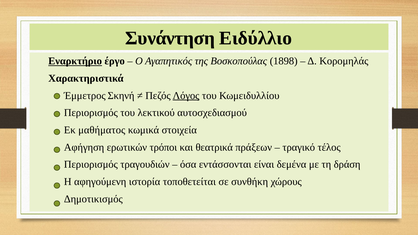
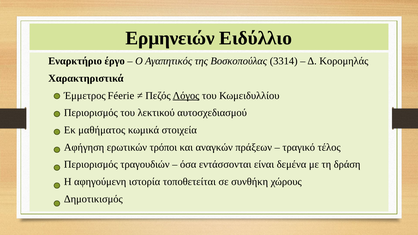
Συνάντηση: Συνάντηση -> Ερμηνειών (170, 38)
Εναρκτήριο underline: present -> none (75, 61)
1898: 1898 -> 3314 (284, 61)
Σκηνή: Σκηνή -> Féerie (121, 96)
θεατρικά: θεατρικά -> αναγκών (214, 147)
